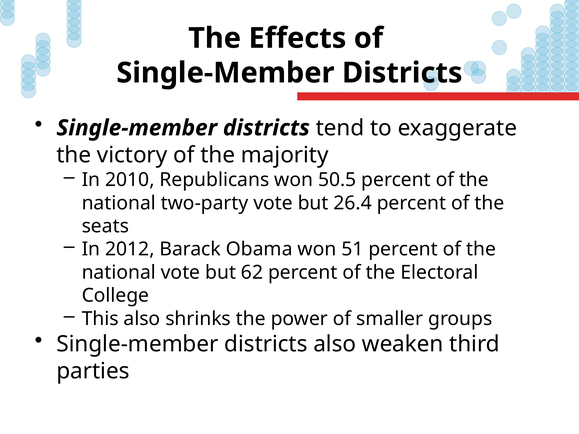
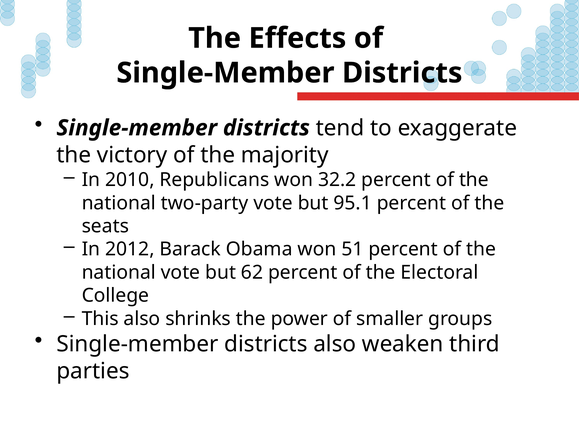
50.5: 50.5 -> 32.2 (337, 180)
26.4: 26.4 -> 95.1 (353, 203)
